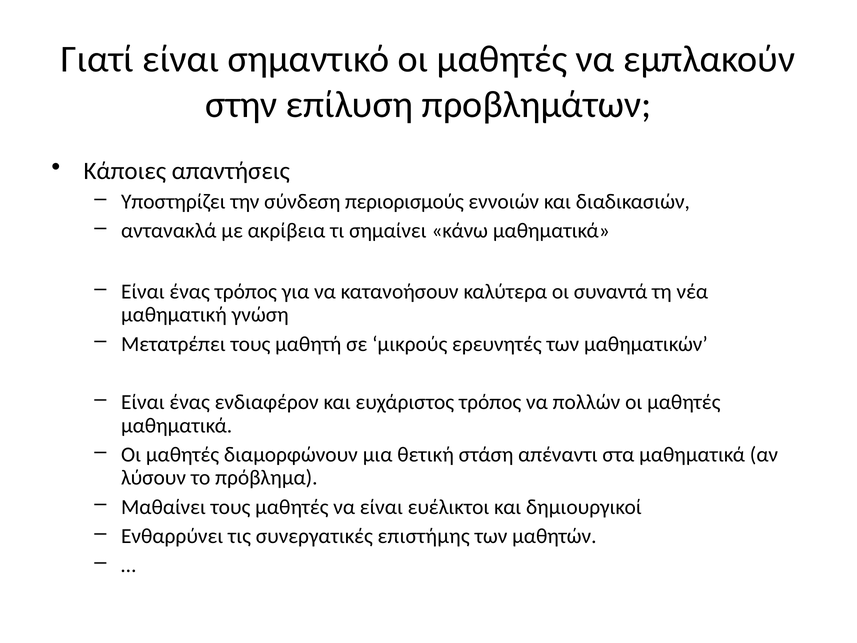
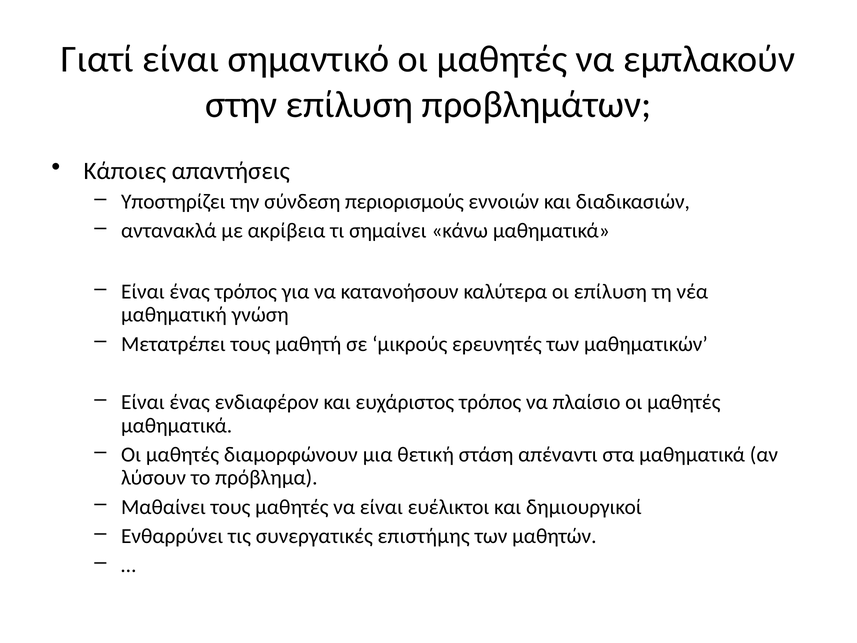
οι συναντά: συναντά -> επίλυση (610, 292)
πολλών: πολλών -> πλαίσιο (587, 402)
